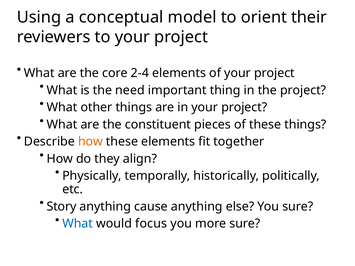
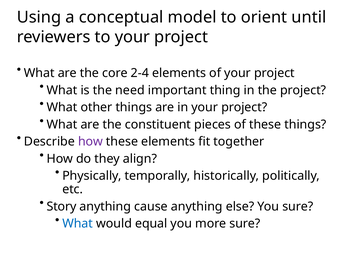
their: their -> until (309, 17)
how colour: orange -> purple (90, 142)
focus: focus -> equal (151, 224)
